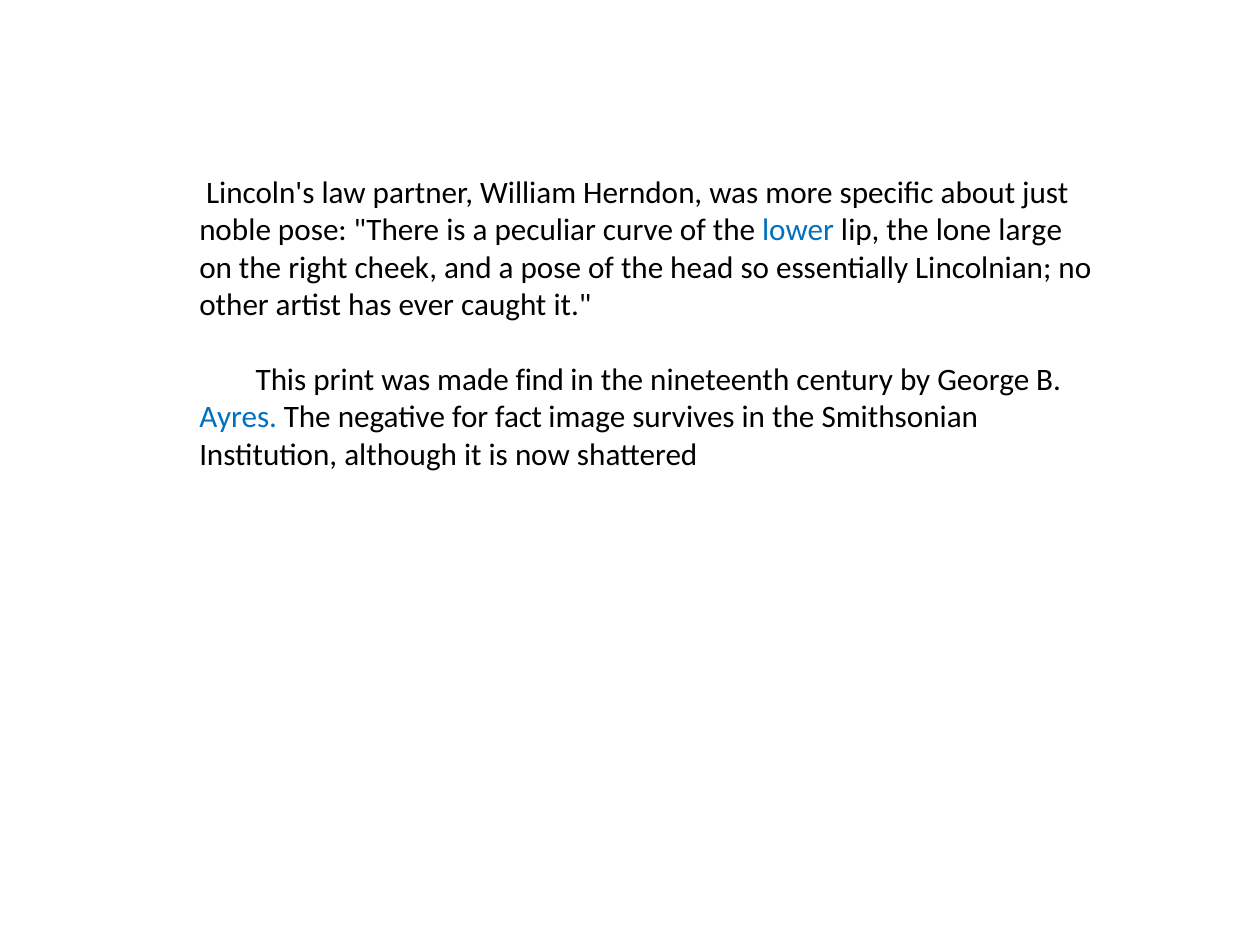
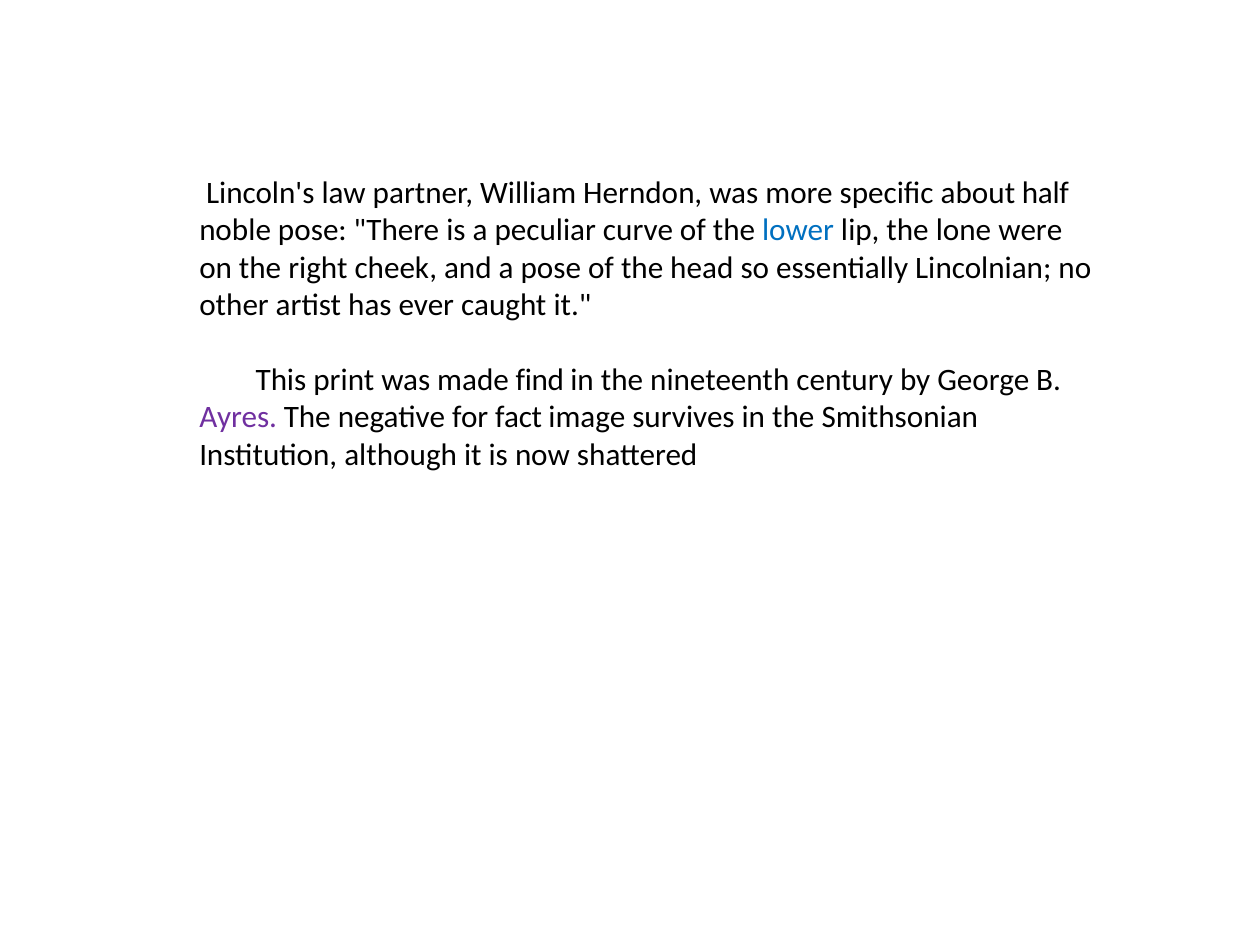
just: just -> half (1045, 193)
large: large -> were (1030, 231)
Ayres colour: blue -> purple (238, 418)
